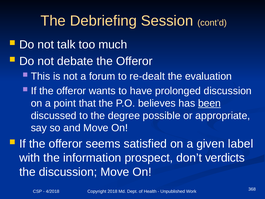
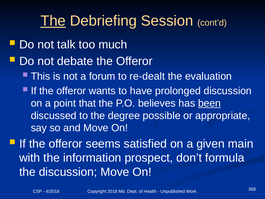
The underline: none -> present (53, 21)
label: label -> main (241, 144)
verdicts: verdicts -> formula (225, 158)
